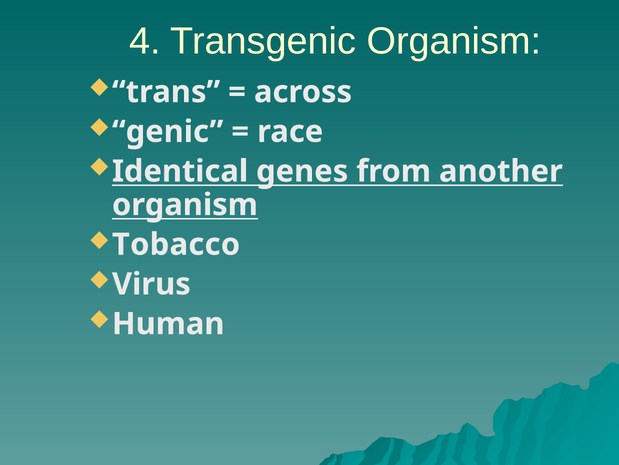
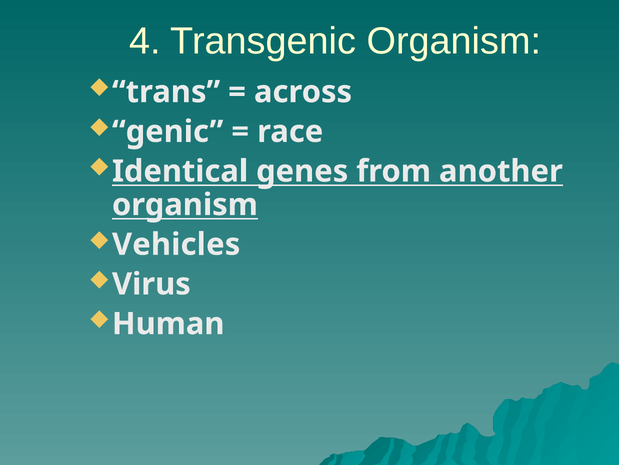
Tobacco: Tobacco -> Vehicles (176, 244)
